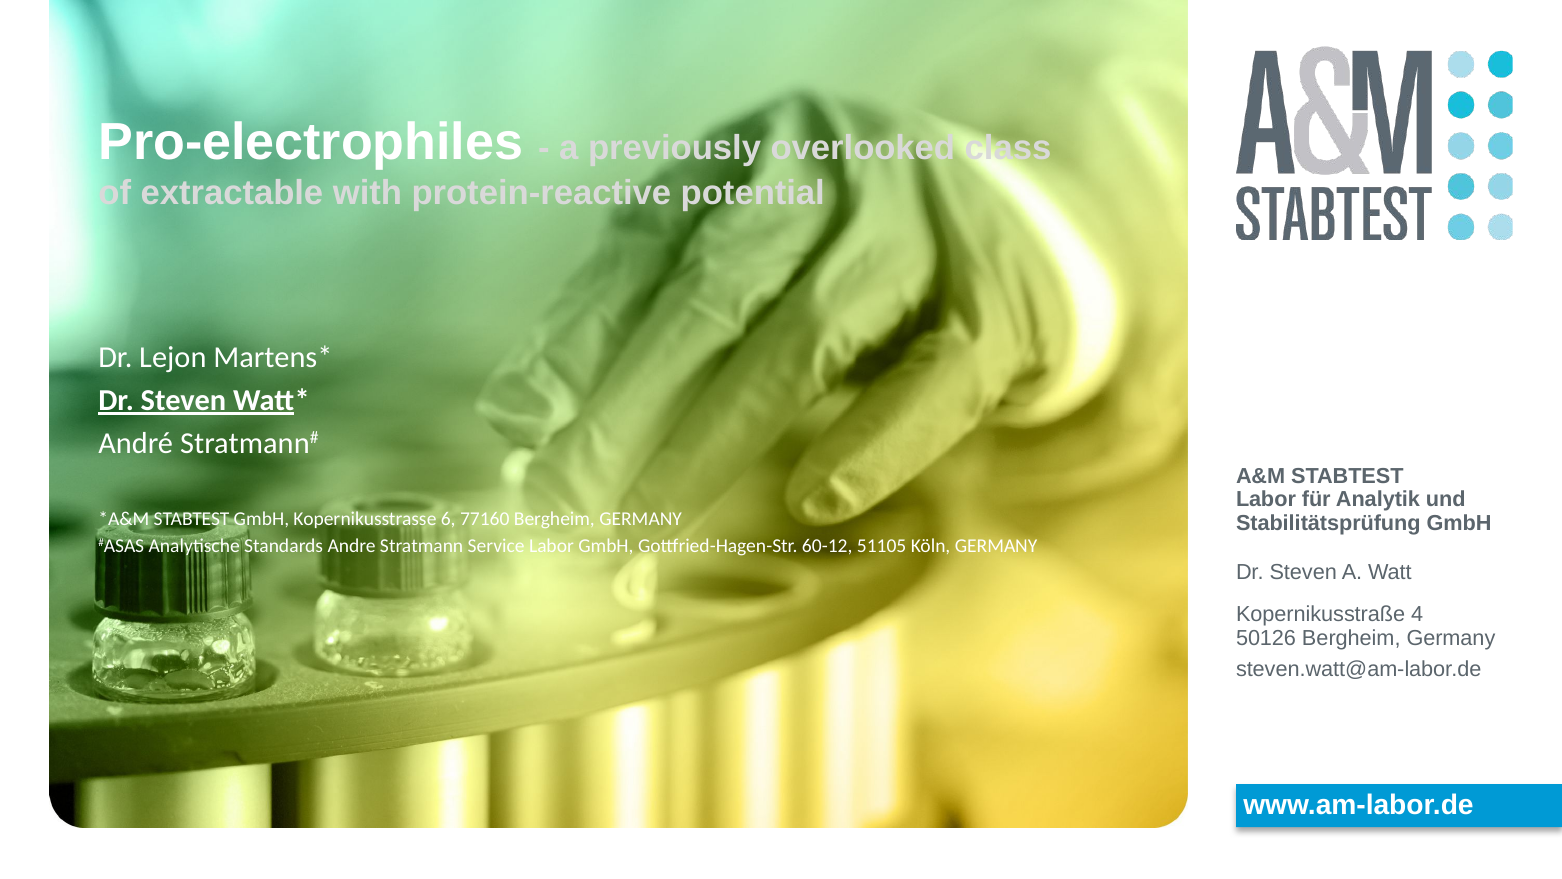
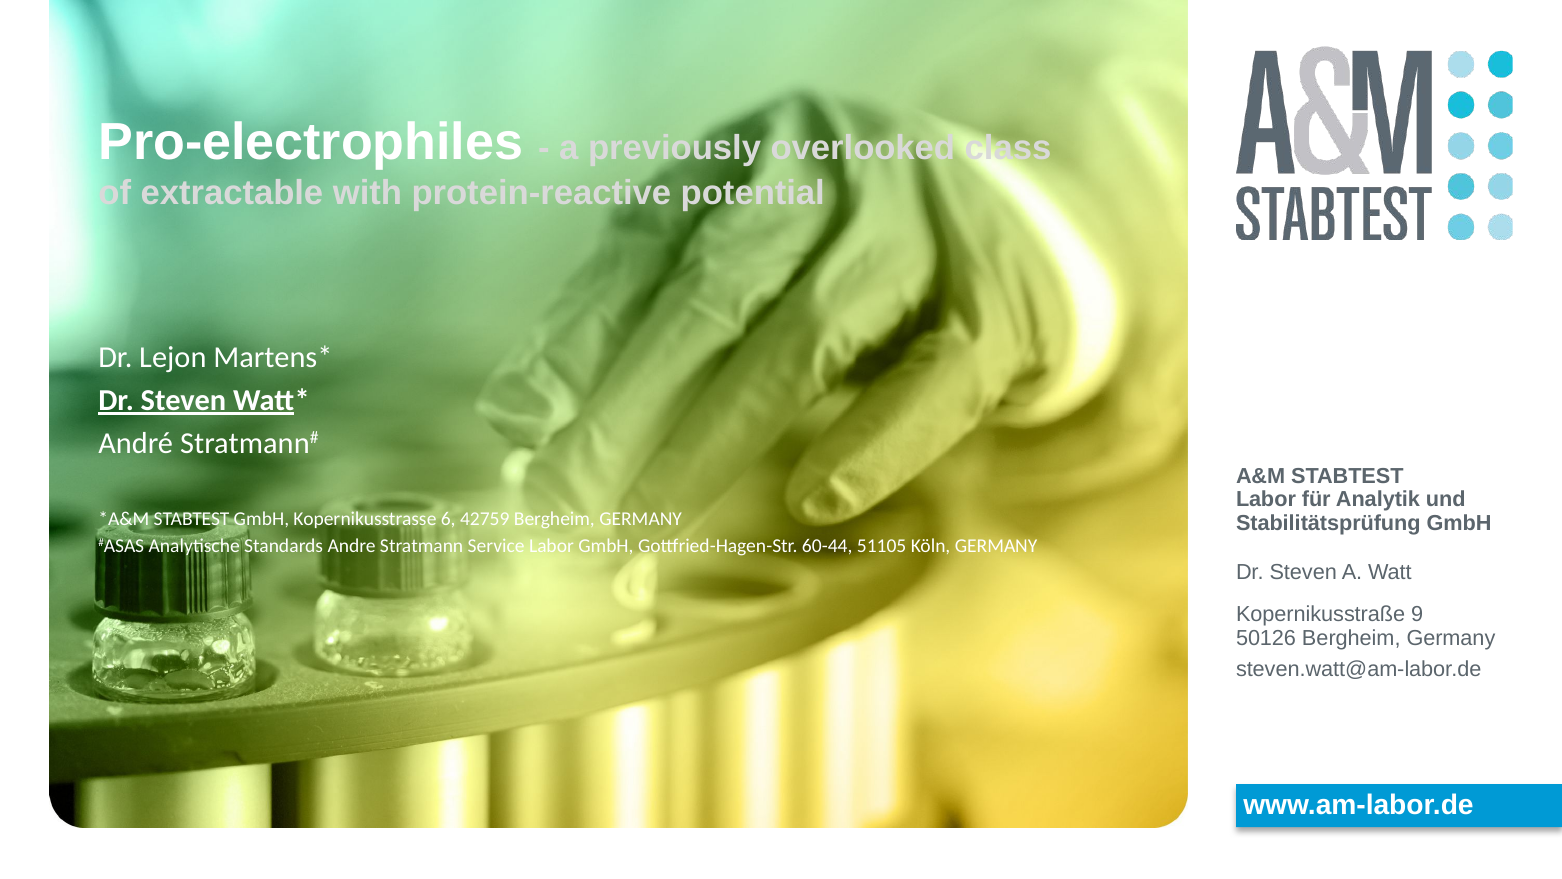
77160: 77160 -> 42759 (485, 519)
60-12: 60-12 -> 60-44 (827, 546)
4: 4 -> 9 (1417, 615)
